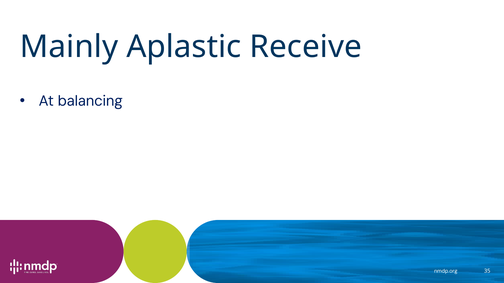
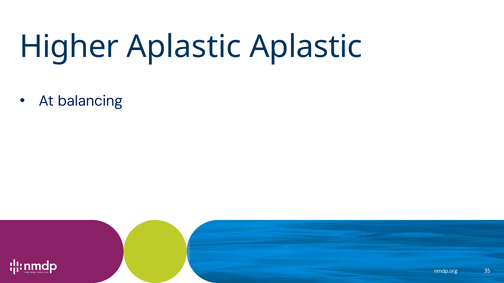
Mainly: Mainly -> Higher (69, 47)
Aplastic Receive: Receive -> Aplastic (306, 47)
